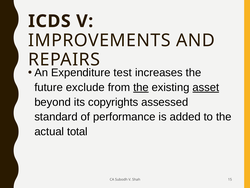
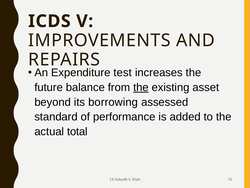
exclude: exclude -> balance (85, 87)
asset underline: present -> none (206, 87)
copyrights: copyrights -> borrowing (113, 102)
